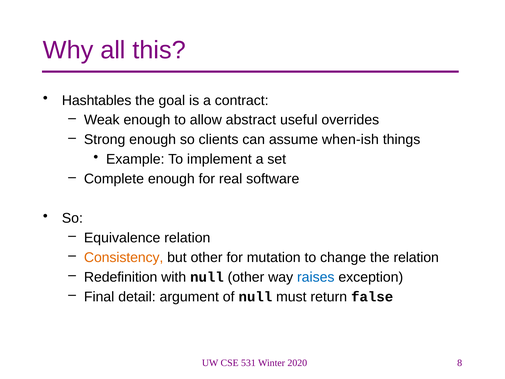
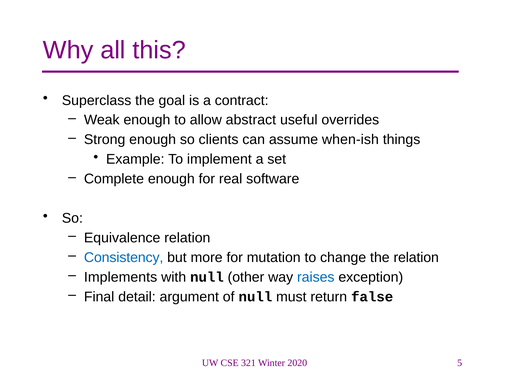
Hashtables: Hashtables -> Superclass (97, 100)
Consistency colour: orange -> blue (124, 257)
but other: other -> more (207, 257)
Redefinition: Redefinition -> Implements (121, 277)
531: 531 -> 321 (248, 363)
8: 8 -> 5 (460, 363)
